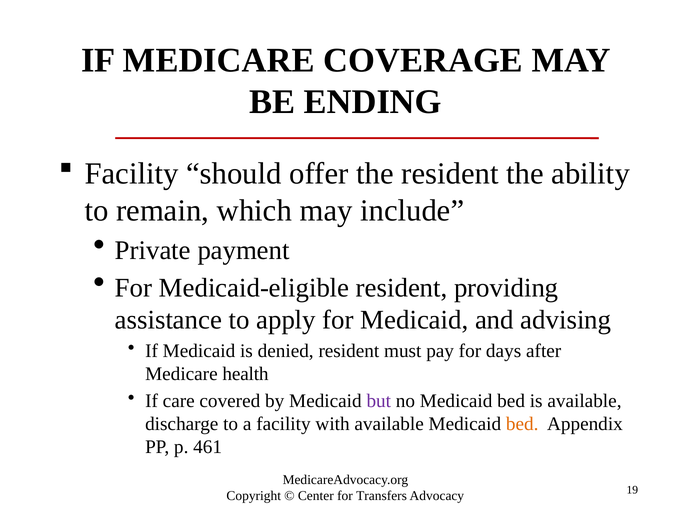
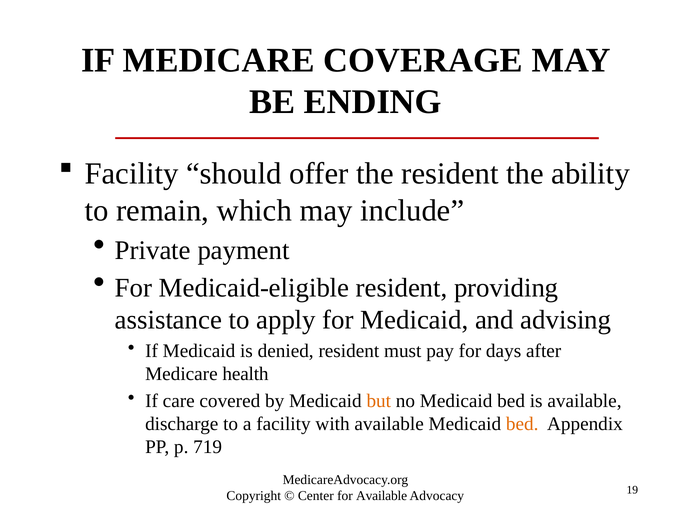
but colour: purple -> orange (379, 401)
461: 461 -> 719 (208, 447)
for Transfers: Transfers -> Available (382, 496)
